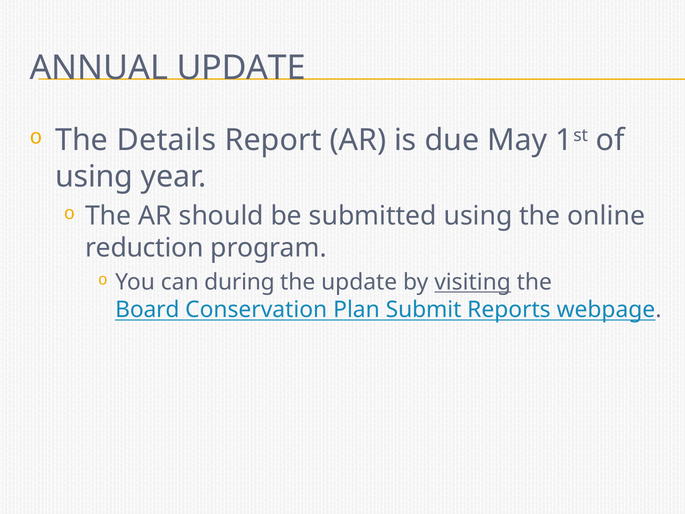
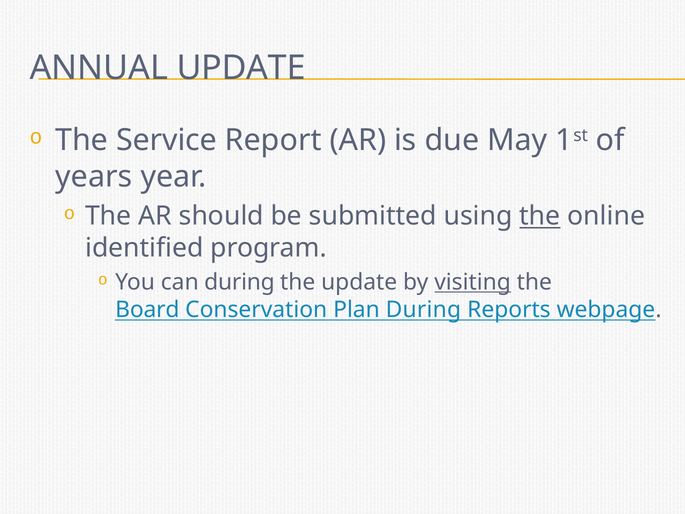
Details: Details -> Service (167, 140)
using: using -> years (94, 177)
the underline: none -> present (540, 216)
reduction: reduction -> identified (144, 248)
Plan Submit: Submit -> During (423, 309)
